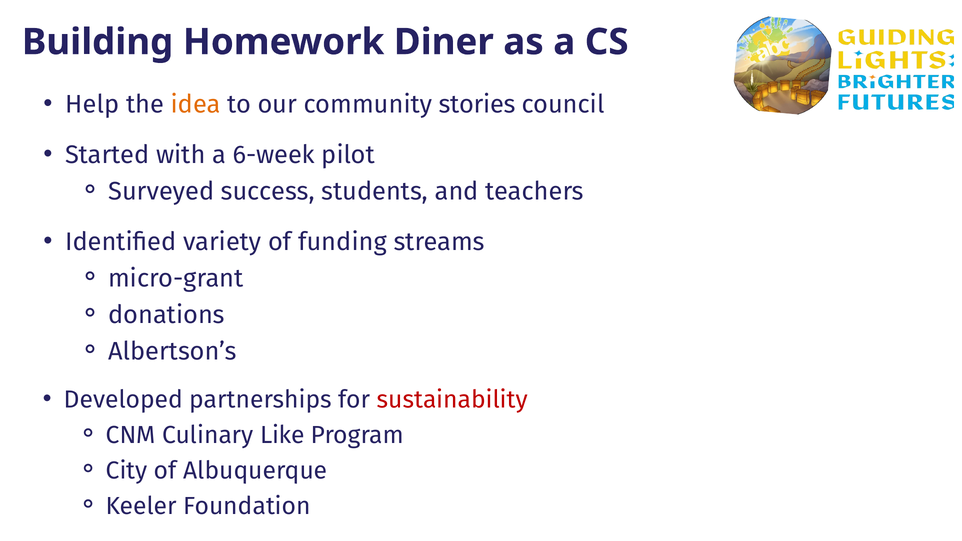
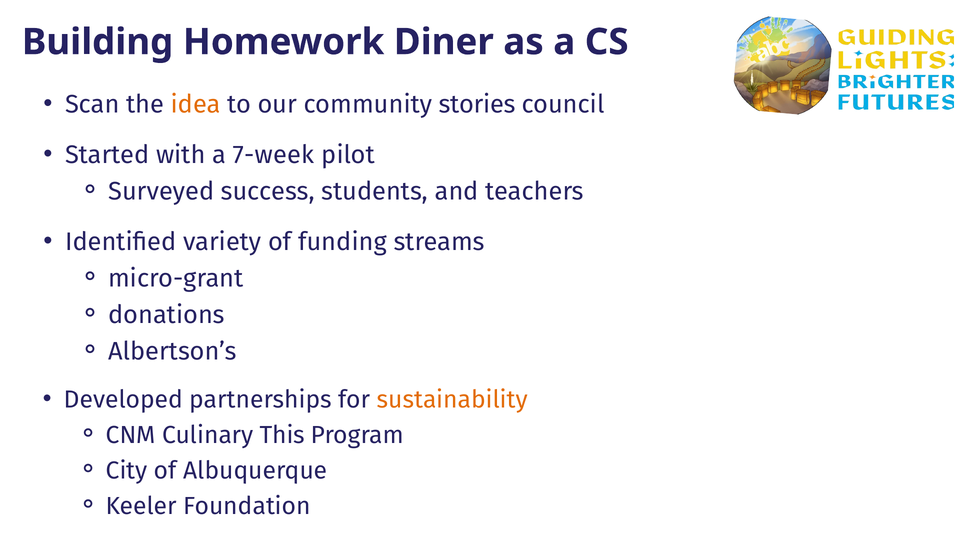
Help: Help -> Scan (92, 104)
6-week: 6-week -> 7-week (274, 155)
sustainability colour: red -> orange (452, 400)
Like: Like -> This (282, 435)
